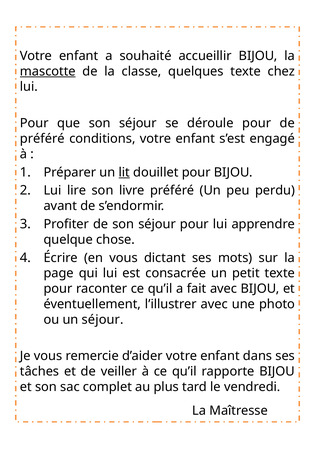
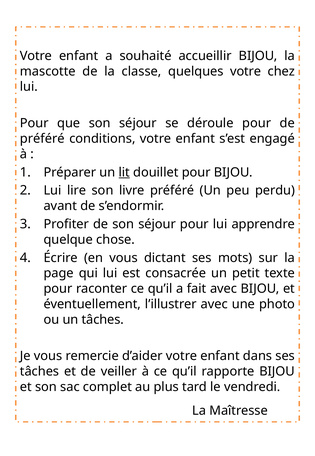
mascotte underline: present -> none (48, 71)
quelques texte: texte -> votre (246, 71)
un séjour: séjour -> tâches (103, 319)
